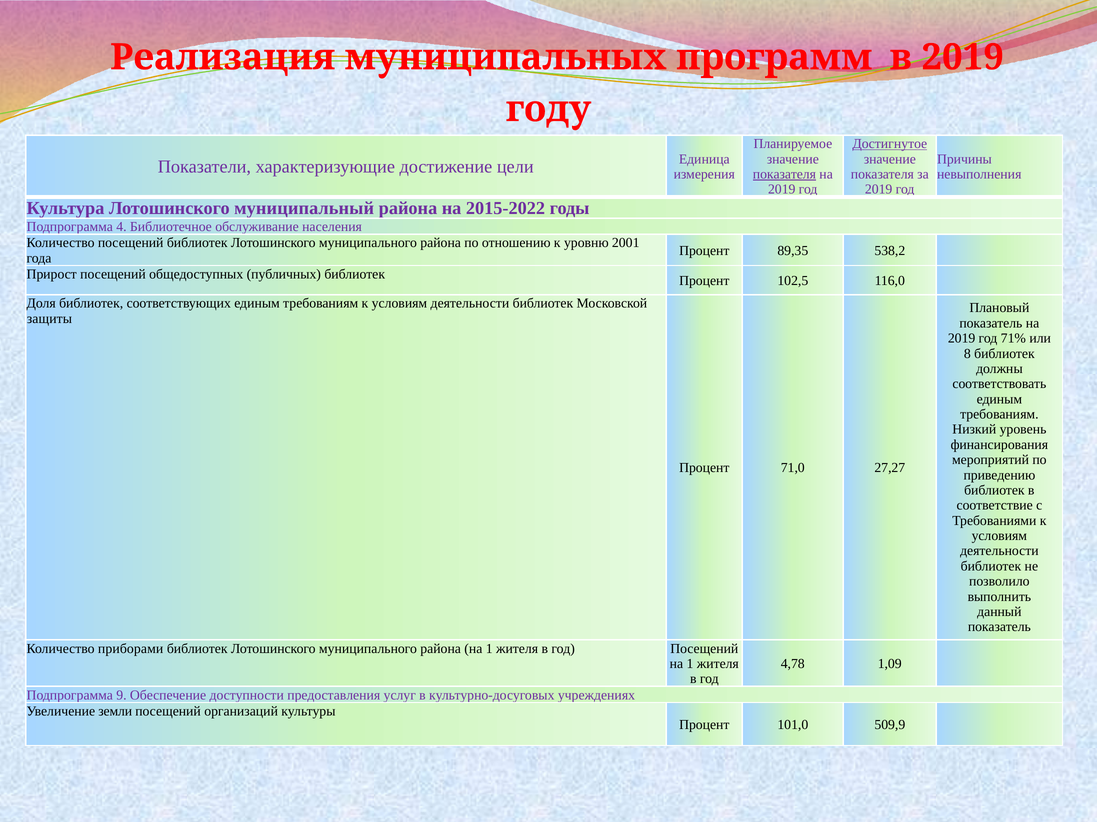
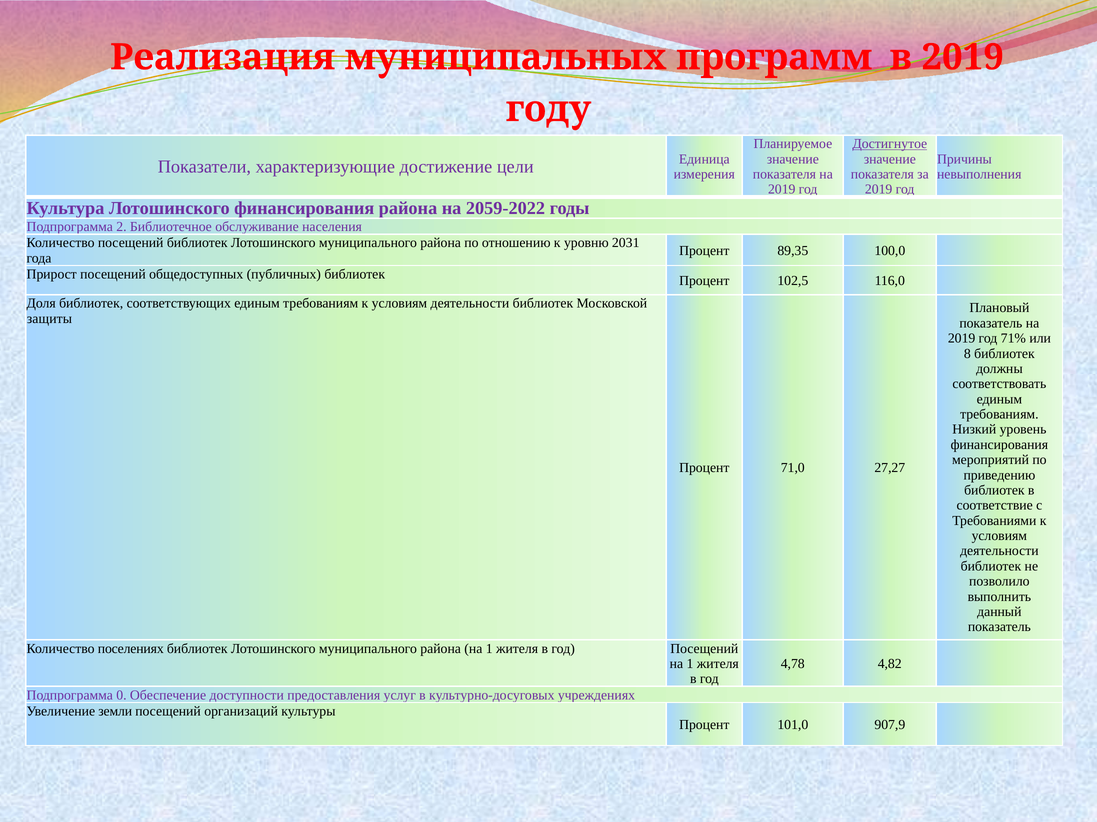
показателя underline: present -> none (784, 174)
Лотошинского муниципальный: муниципальный -> финансирования (304, 208)
2015-2022: 2015-2022 -> 2059-2022 (506, 208)
4: 4 -> 2 (121, 227)
2001: 2001 -> 2031 (626, 243)
538,2: 538,2 -> 100,0 (890, 251)
приборами: приборами -> поселениях (131, 649)
1,09: 1,09 -> 4,82 (890, 664)
9: 9 -> 0 (121, 696)
509,9: 509,9 -> 907,9 (890, 725)
